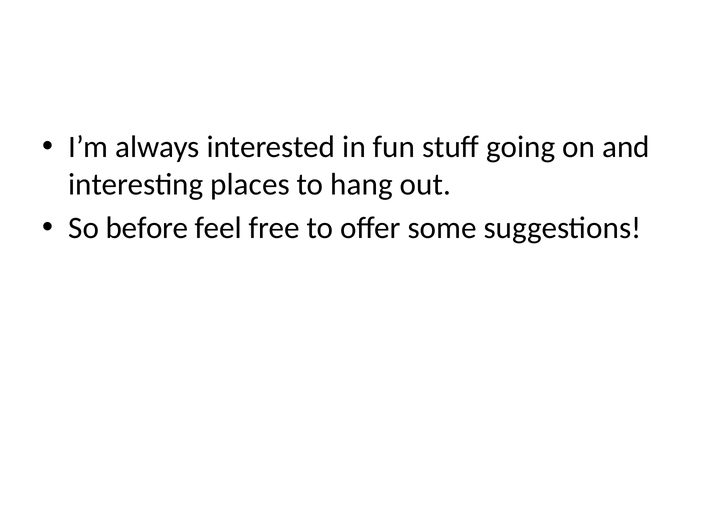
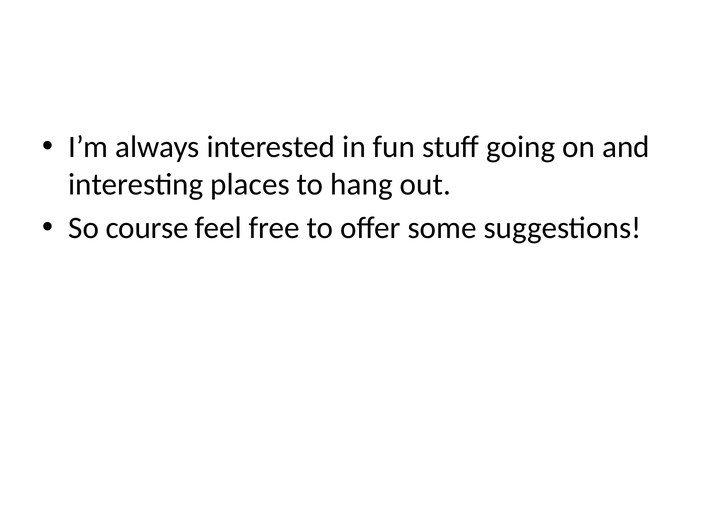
before: before -> course (147, 228)
